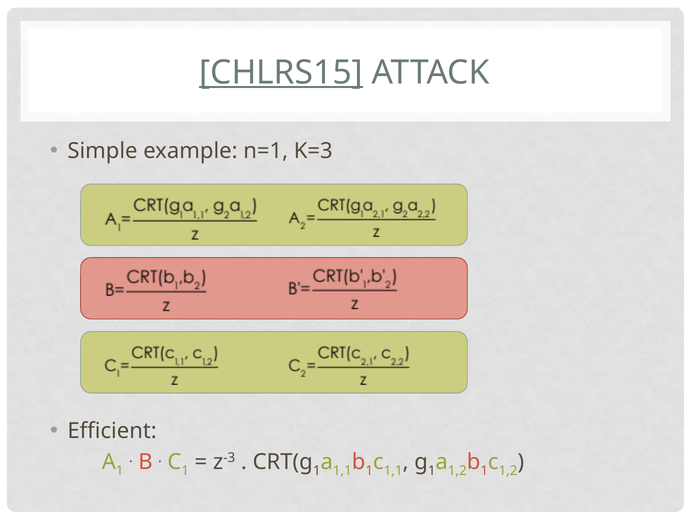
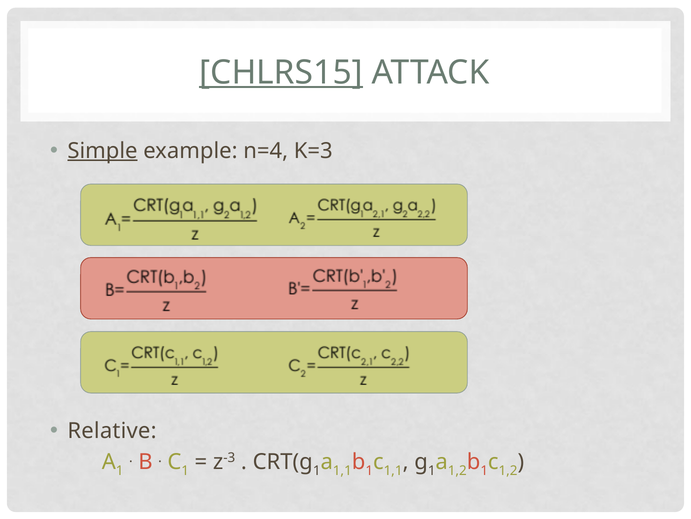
Simple underline: none -> present (102, 151)
n=1: n=1 -> n=4 (266, 151)
Efficient: Efficient -> Relative (112, 430)
